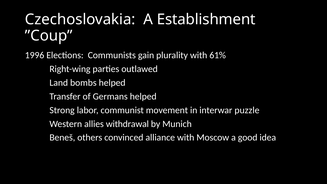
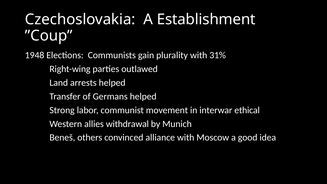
1996: 1996 -> 1948 (35, 55)
61%: 61% -> 31% (218, 55)
bombs: bombs -> arrests (83, 83)
puzzle: puzzle -> ethical (247, 110)
